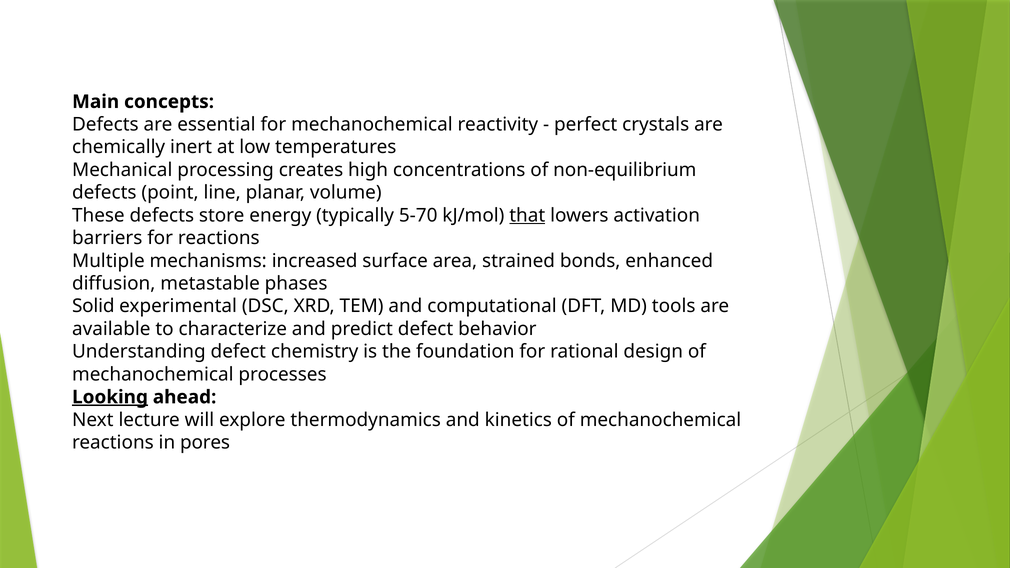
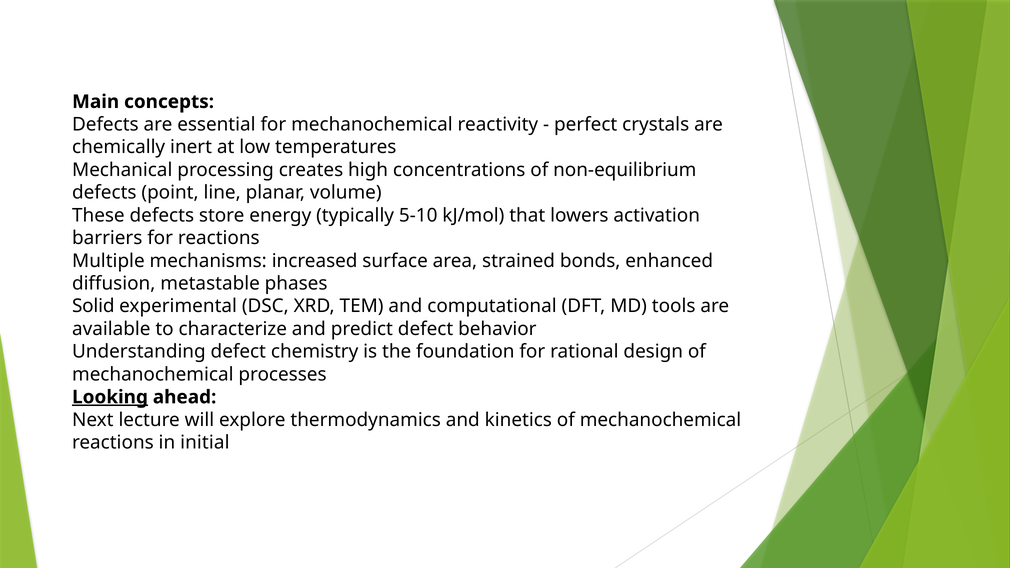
5-70: 5-70 -> 5-10 (418, 215)
that underline: present -> none (527, 215)
pores: pores -> initial (205, 443)
